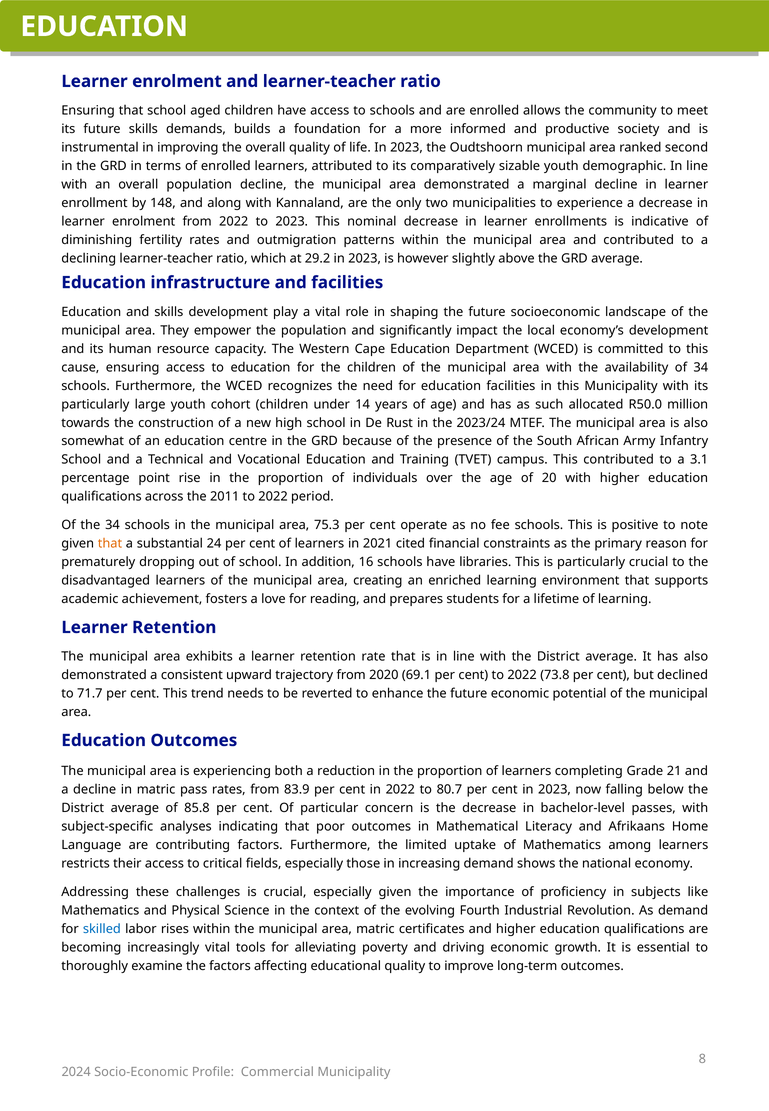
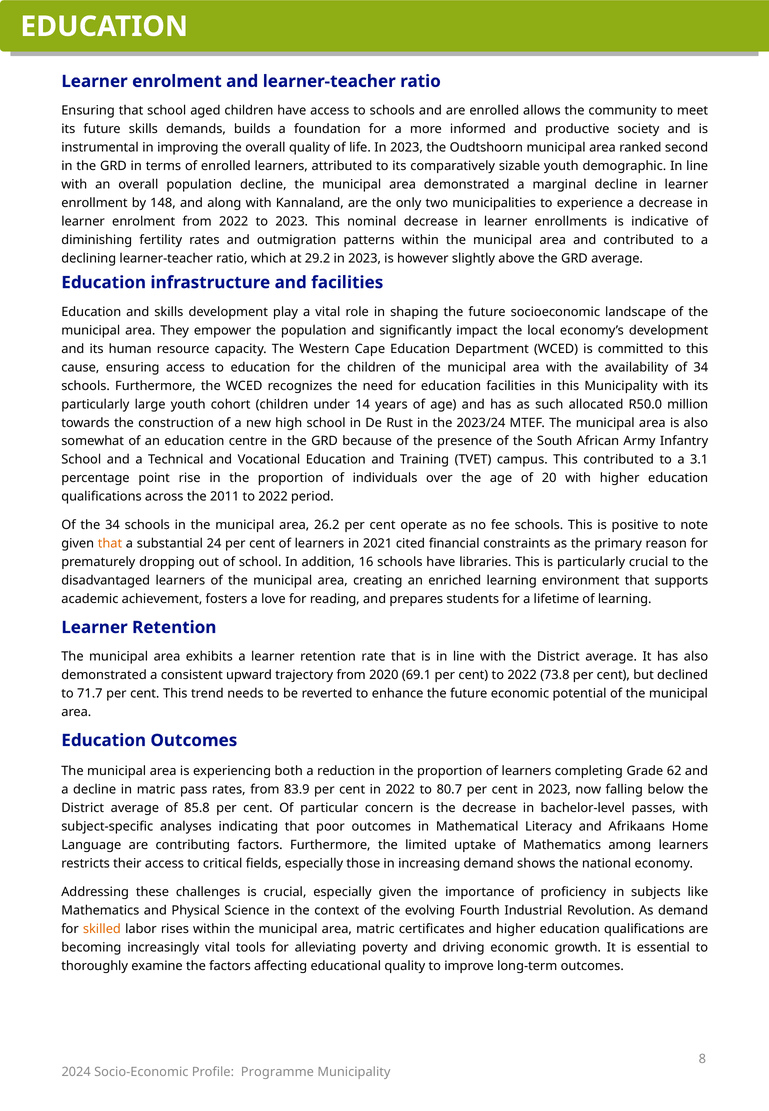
75.3: 75.3 -> 26.2 (327, 525)
21: 21 -> 62 (674, 771)
skilled colour: blue -> orange (102, 929)
Commercial: Commercial -> Programme (277, 1072)
